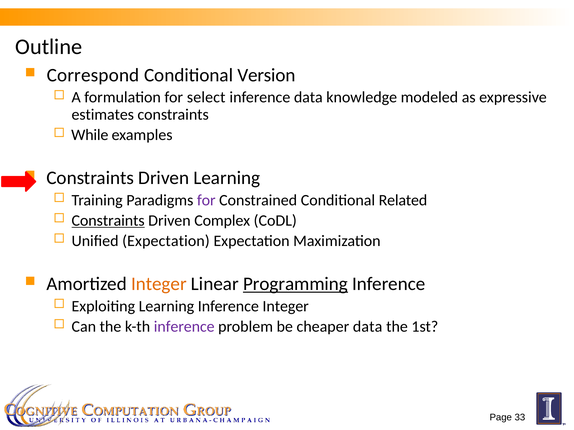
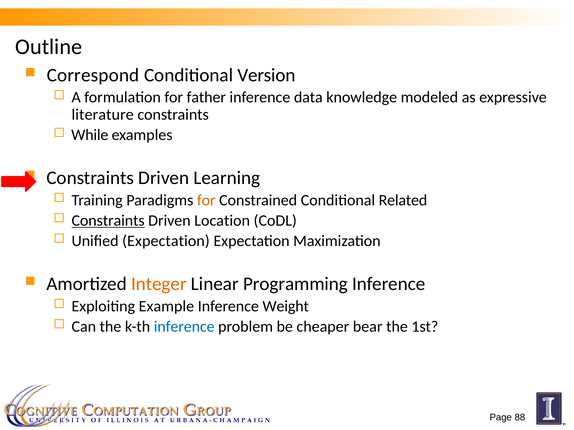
select: select -> father (206, 97)
estimates: estimates -> literature (103, 115)
for colour: purple -> orange (206, 200)
Complex: Complex -> Location (222, 221)
Programming underline: present -> none (295, 284)
Exploiting Learning: Learning -> Example (166, 306)
Inference Integer: Integer -> Weight (286, 306)
inference colour: purple -> blue (184, 327)
cheaper data: data -> bear (368, 327)
33: 33 -> 88 (520, 418)
